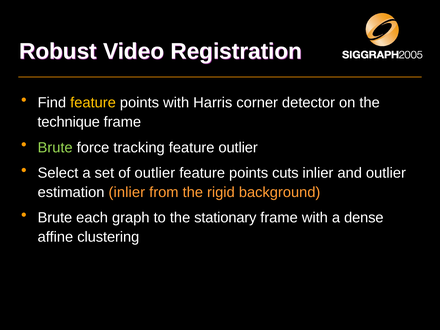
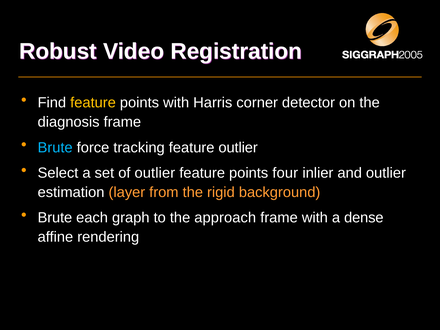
technique: technique -> diagnosis (69, 122)
Brute colour: light green -> light blue (55, 147)
cuts: cuts -> four (285, 173)
estimation inlier: inlier -> layer (127, 192)
stationary: stationary -> approach (225, 218)
clustering: clustering -> rendering (108, 237)
